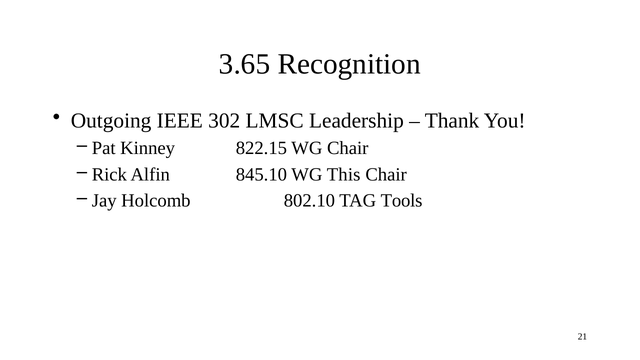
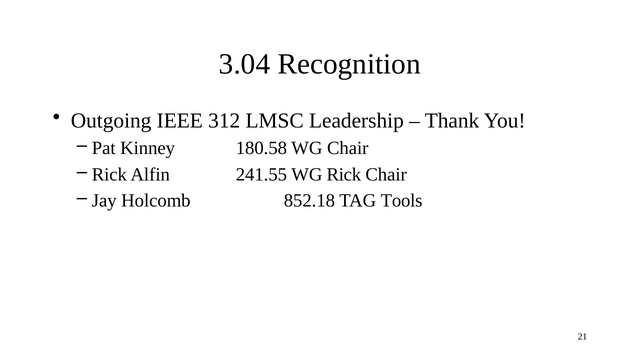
3.65: 3.65 -> 3.04 (245, 64)
302: 302 -> 312 (224, 121)
822.15: 822.15 -> 180.58 (261, 148)
845.10: 845.10 -> 241.55 (261, 174)
WG This: This -> Rick (344, 174)
802.10: 802.10 -> 852.18 (309, 201)
